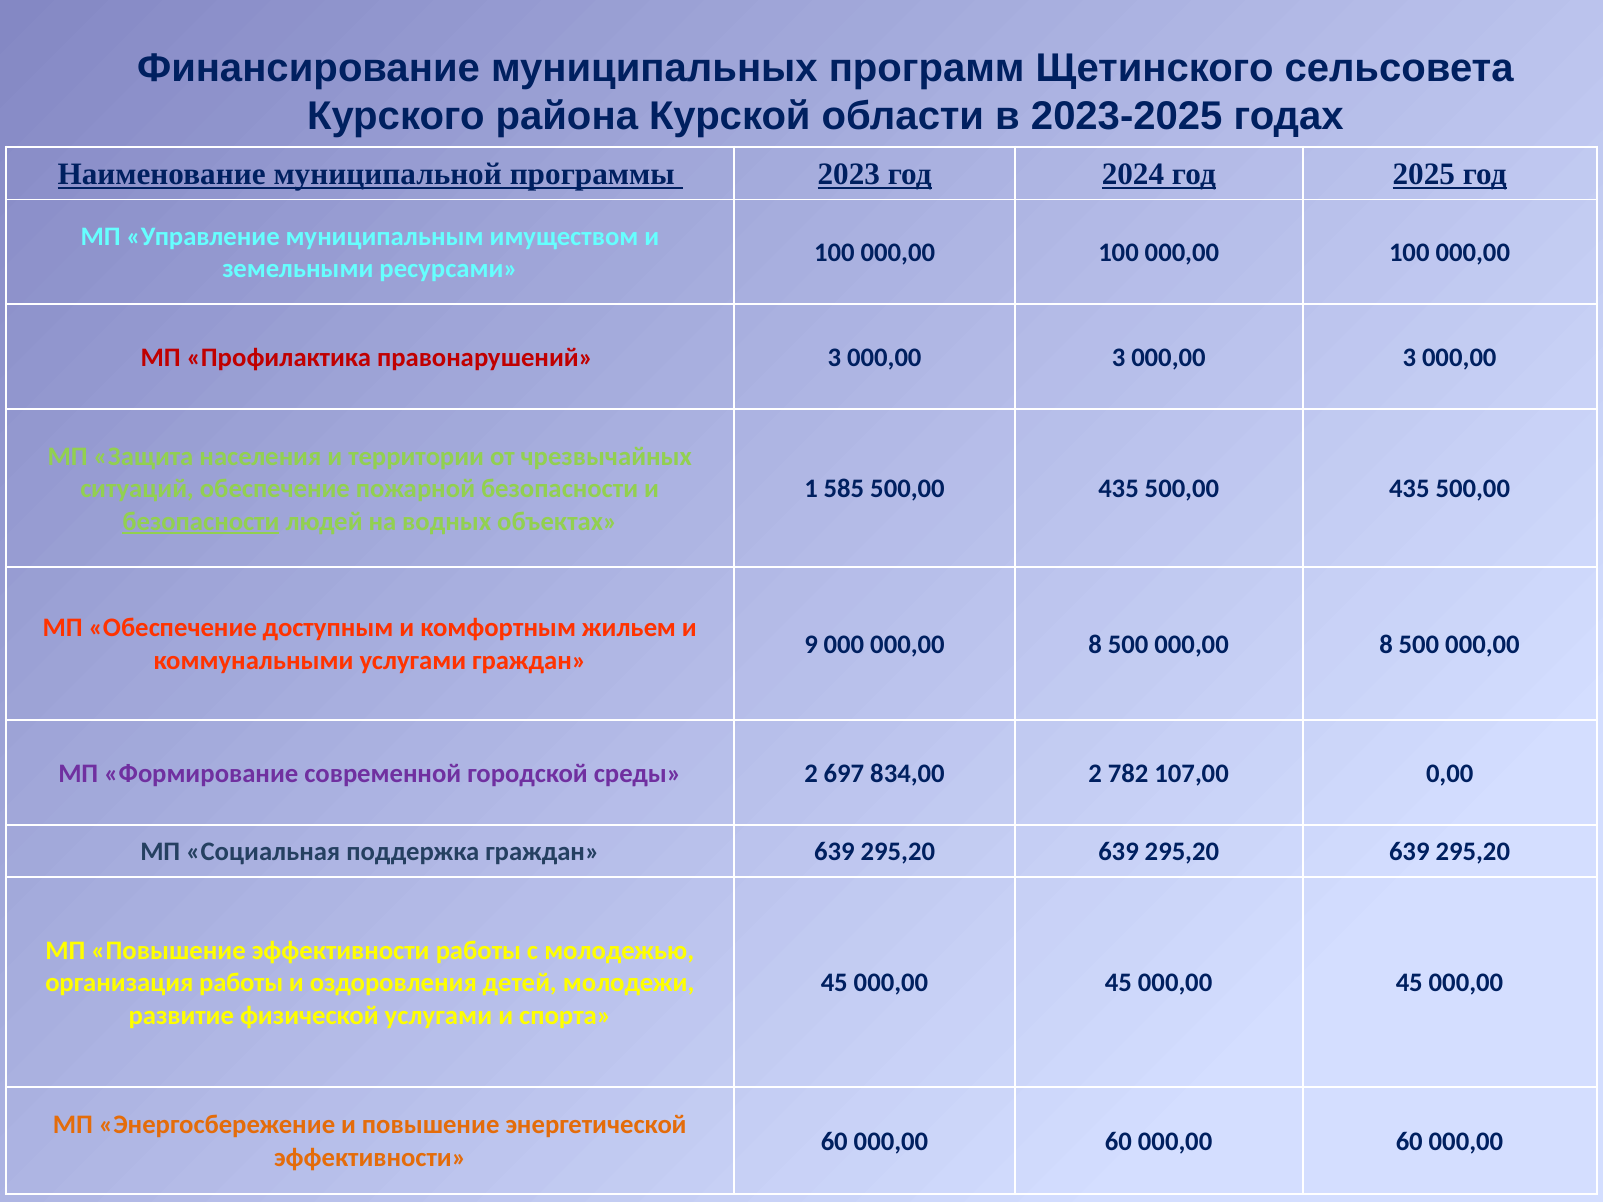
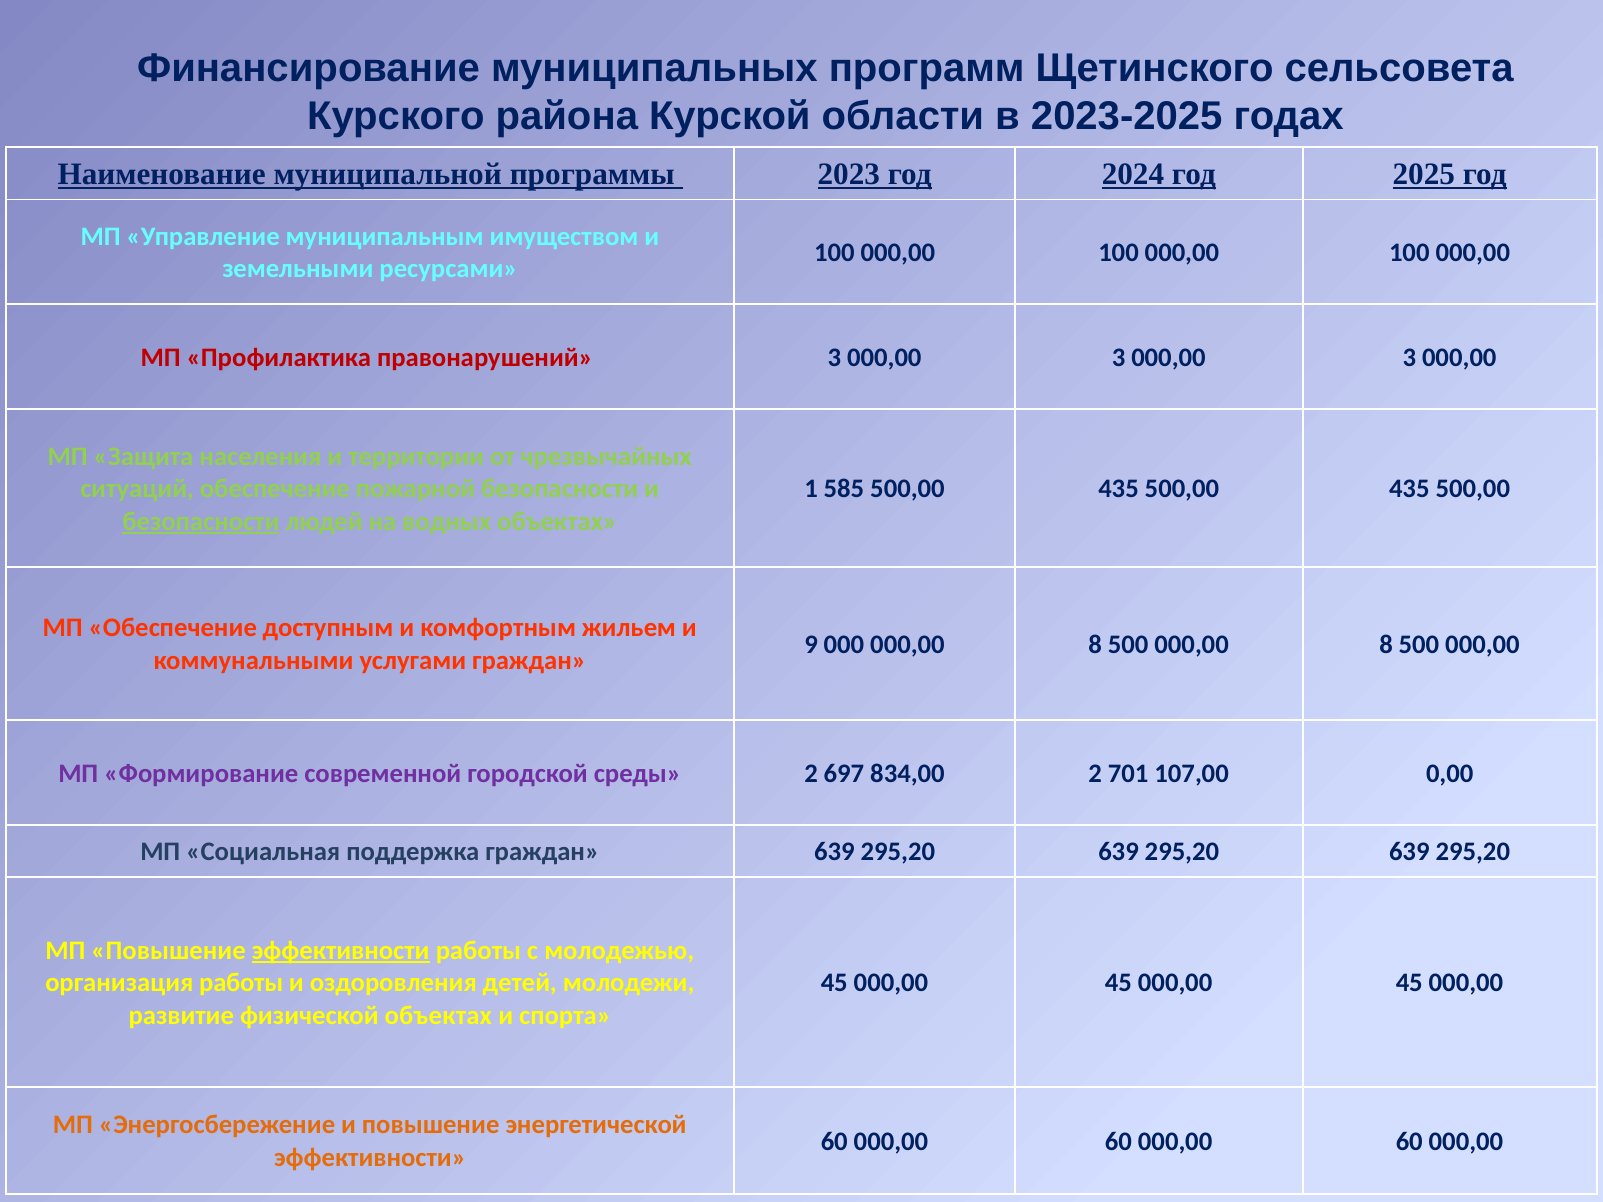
782: 782 -> 701 (1128, 773)
эффективности underline: none -> present (341, 951)
физической услугами: услугами -> объектах (438, 1016)
